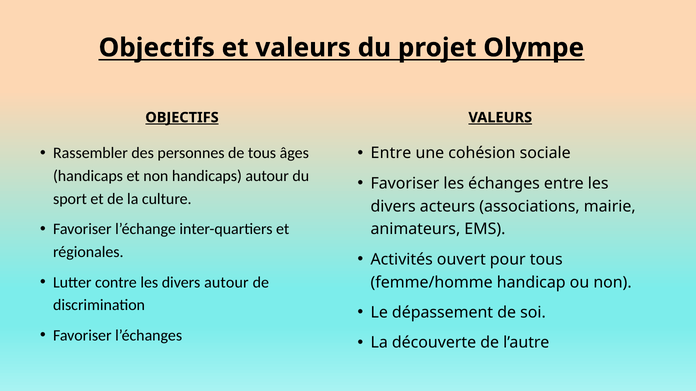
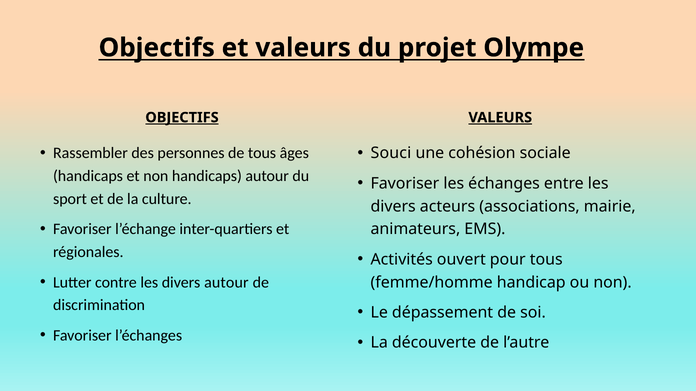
Entre: Entre -> Souci (391, 153)
